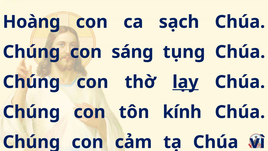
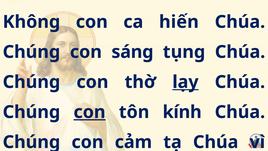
Hoàng: Hoàng -> Không (31, 22)
sạch: sạch -> hiến (179, 22)
con underline: none -> present (90, 112)
